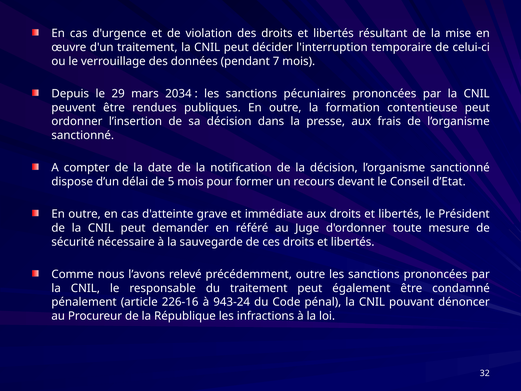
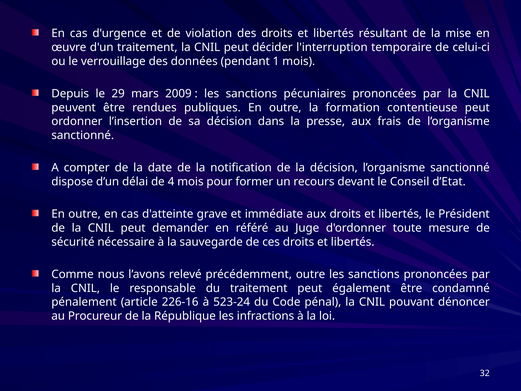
7: 7 -> 1 (276, 61)
2034: 2034 -> 2009 (178, 94)
5: 5 -> 4 (171, 182)
943-24: 943-24 -> 523-24 (232, 302)
